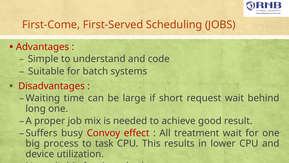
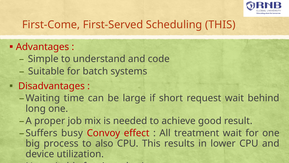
Scheduling JOBS: JOBS -> THIS (220, 25)
task: task -> also (104, 143)
